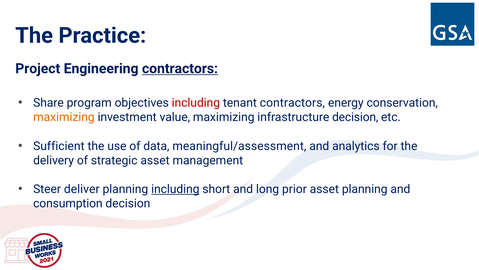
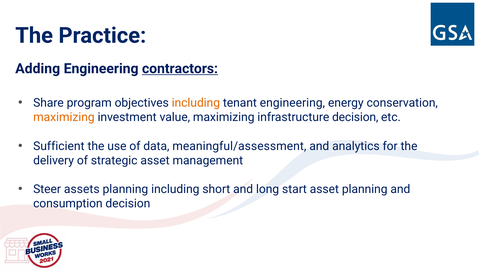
Project: Project -> Adding (38, 68)
including colour: red -> orange (196, 103)
tenant contractors: contractors -> engineering (292, 103)
deliver: deliver -> assets (82, 189)
including underline: present -> none (175, 189)
prior: prior -> start (294, 189)
